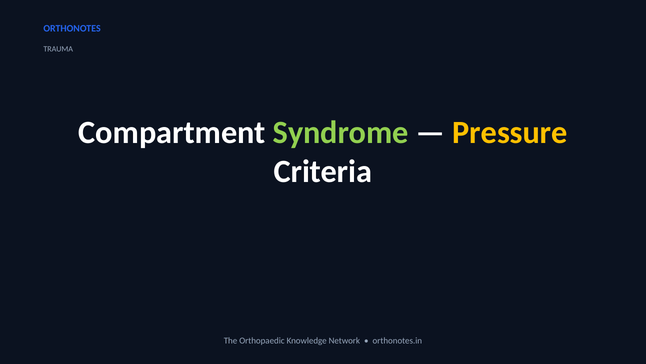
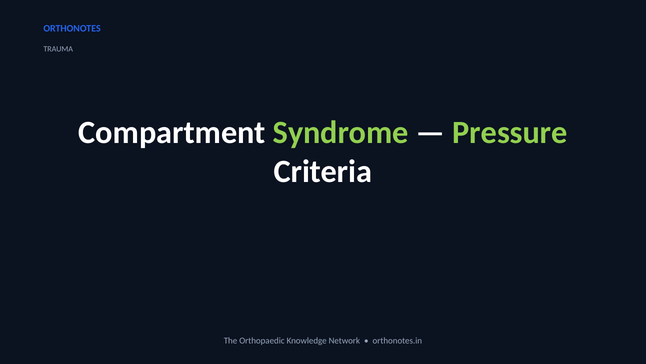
Pressure colour: yellow -> light green (510, 133)
